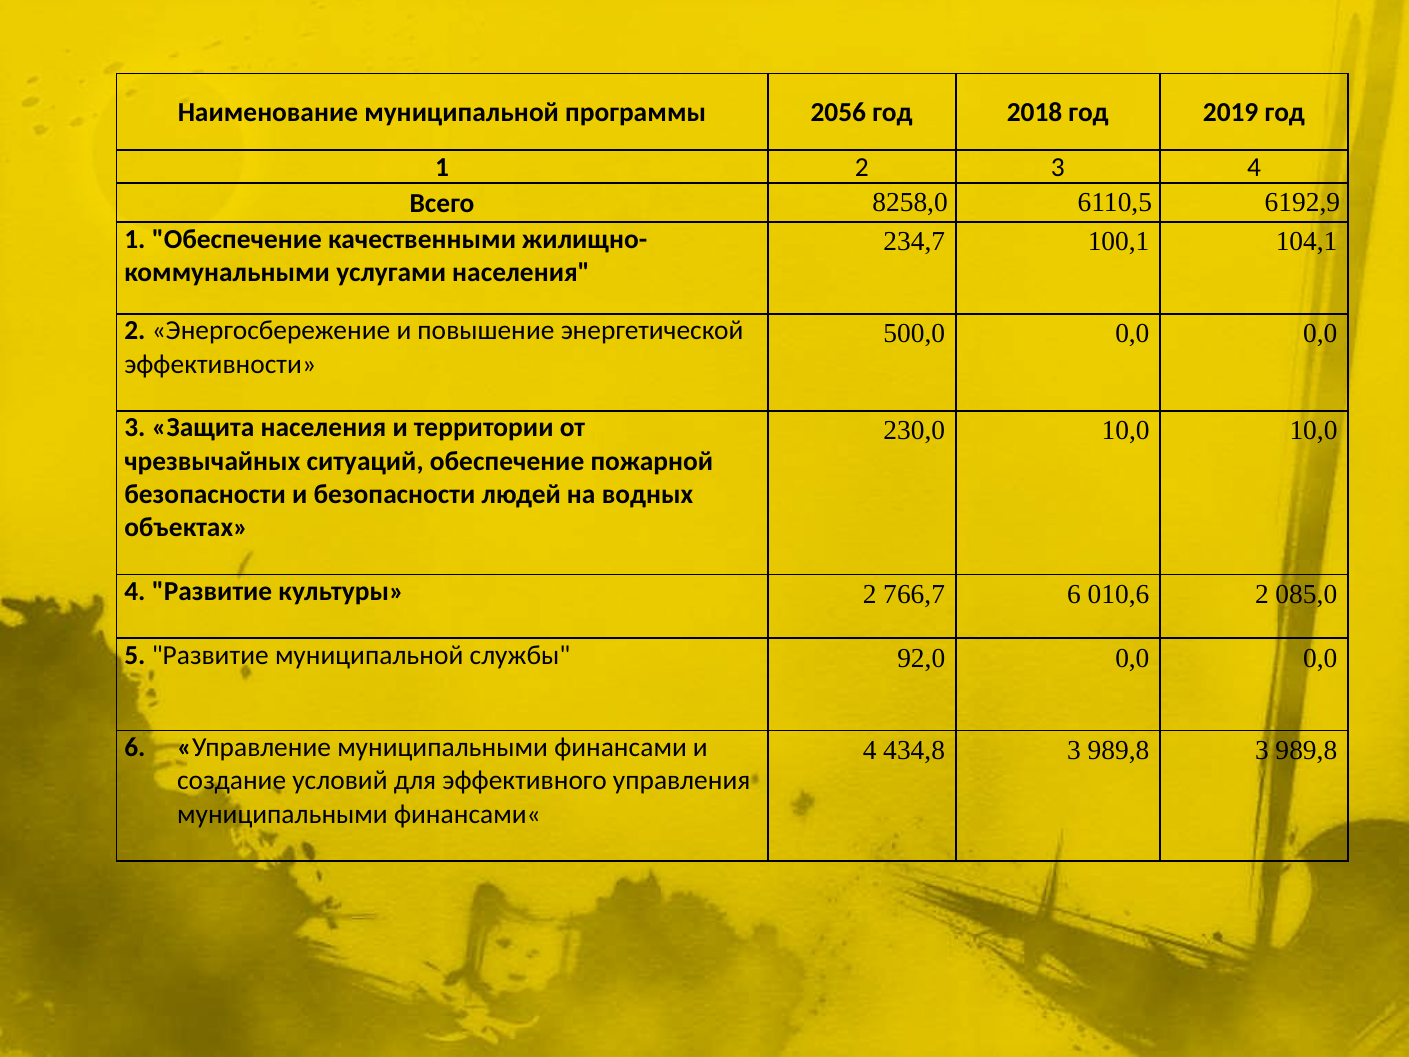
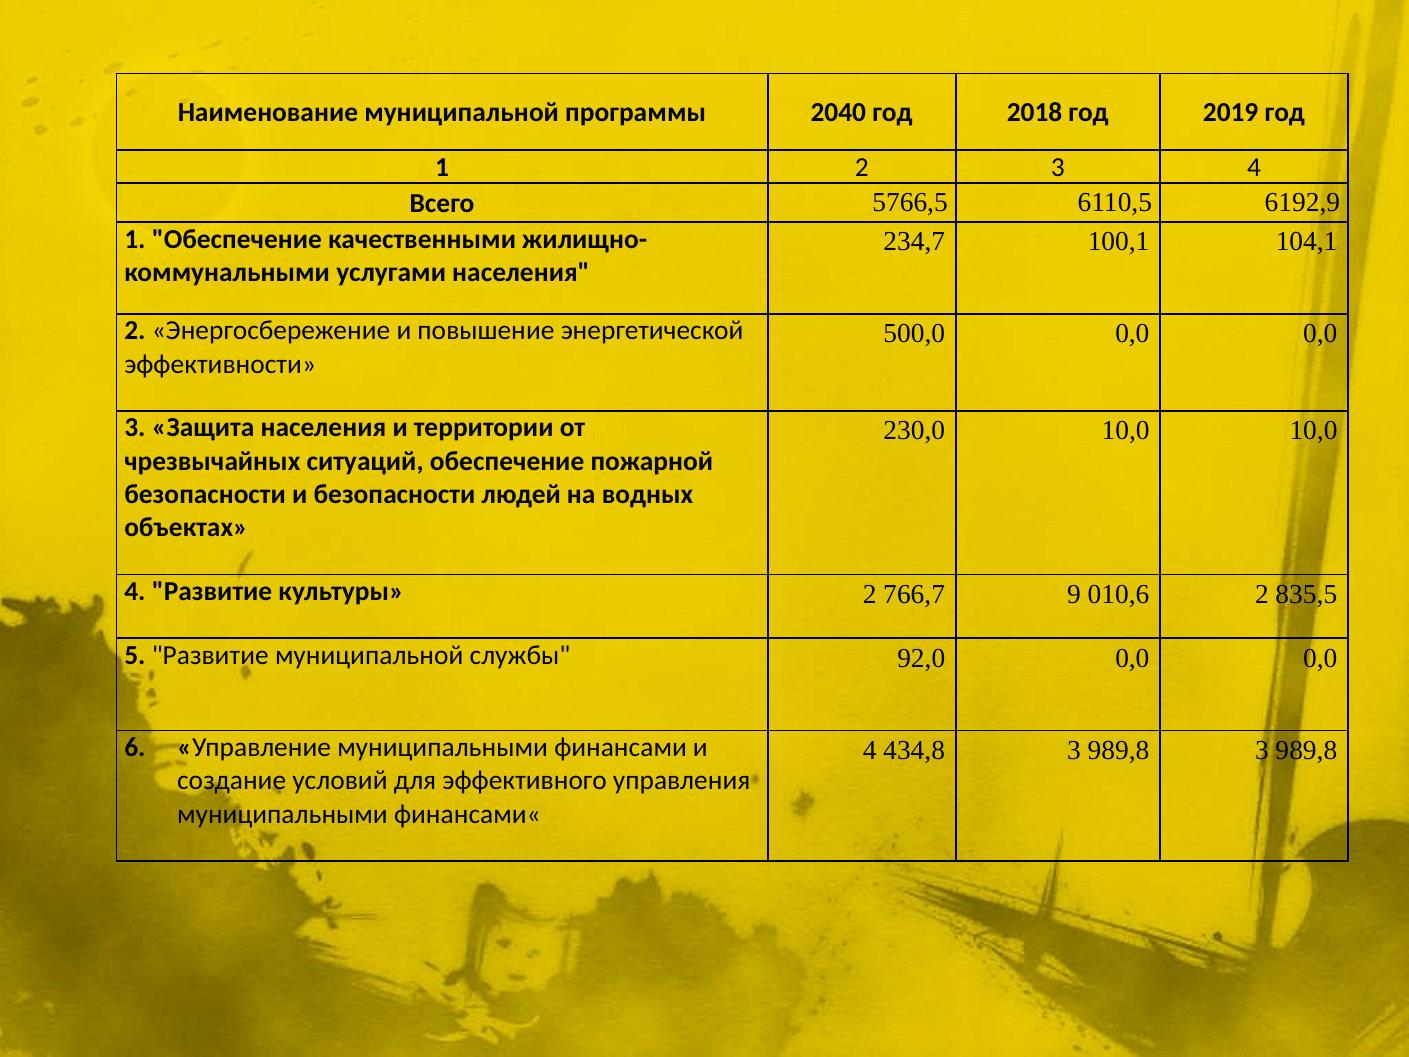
2056: 2056 -> 2040 (838, 112)
8258,0: 8258,0 -> 5766,5 (910, 203)
766,7 6: 6 -> 9 (1074, 594)
085,0: 085,0 -> 835,5 (1306, 594)
